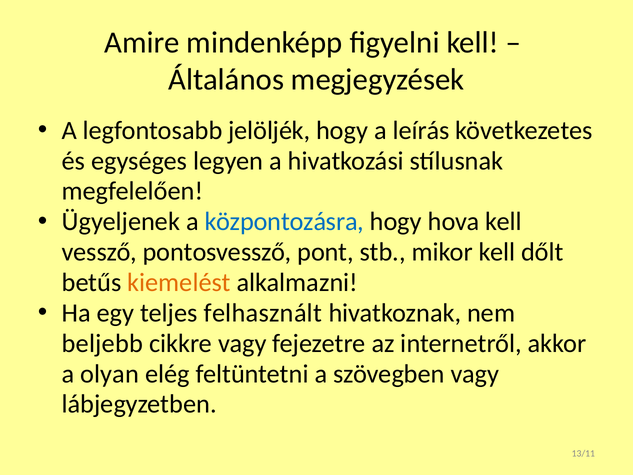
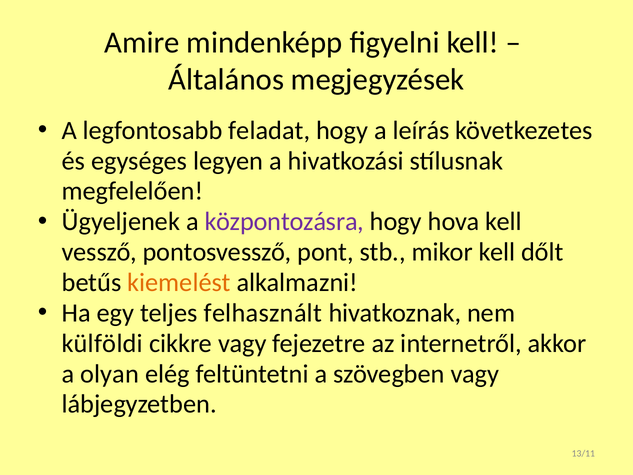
jelöljék: jelöljék -> feladat (269, 130)
központozásra colour: blue -> purple (284, 222)
beljebb: beljebb -> külföldi (102, 343)
